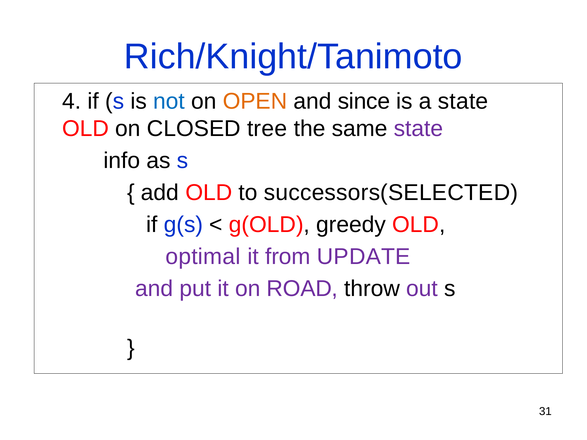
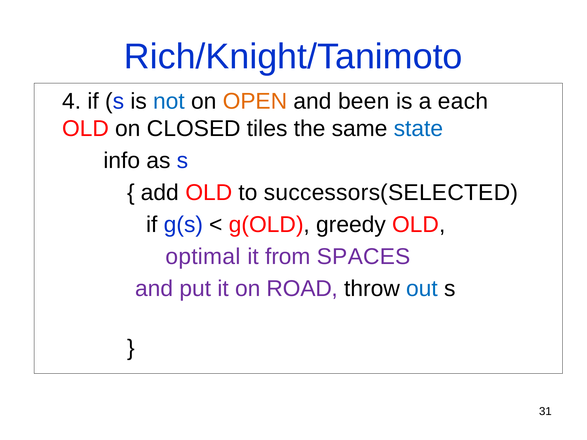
since: since -> been (364, 101)
a state: state -> each (463, 101)
tree: tree -> tiles (267, 129)
state colour: purple -> blue (418, 129)
UPDATE: UPDATE -> SPACES (364, 257)
out colour: purple -> blue (422, 289)
